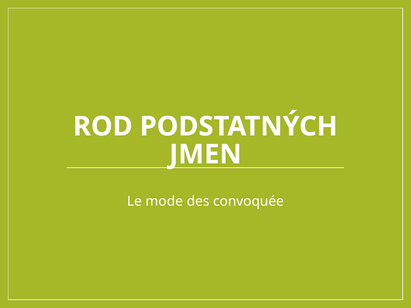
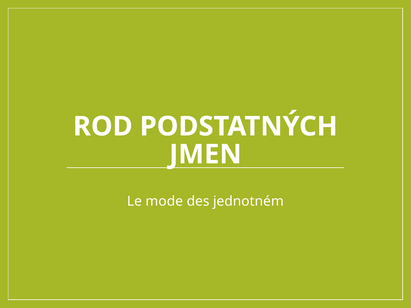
convoquée: convoquée -> jednotném (248, 201)
